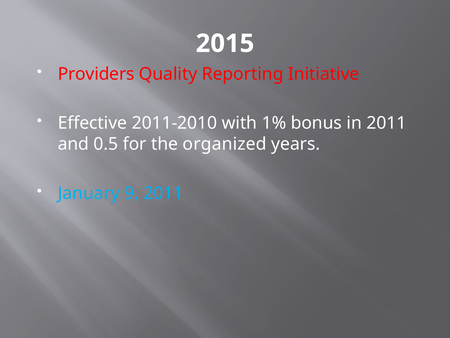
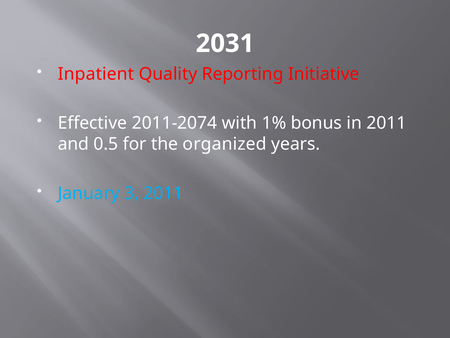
2015: 2015 -> 2031 (225, 43)
Providers: Providers -> Inpatient (96, 74)
2011-2010: 2011-2010 -> 2011-2074 (174, 123)
9: 9 -> 3 (132, 193)
